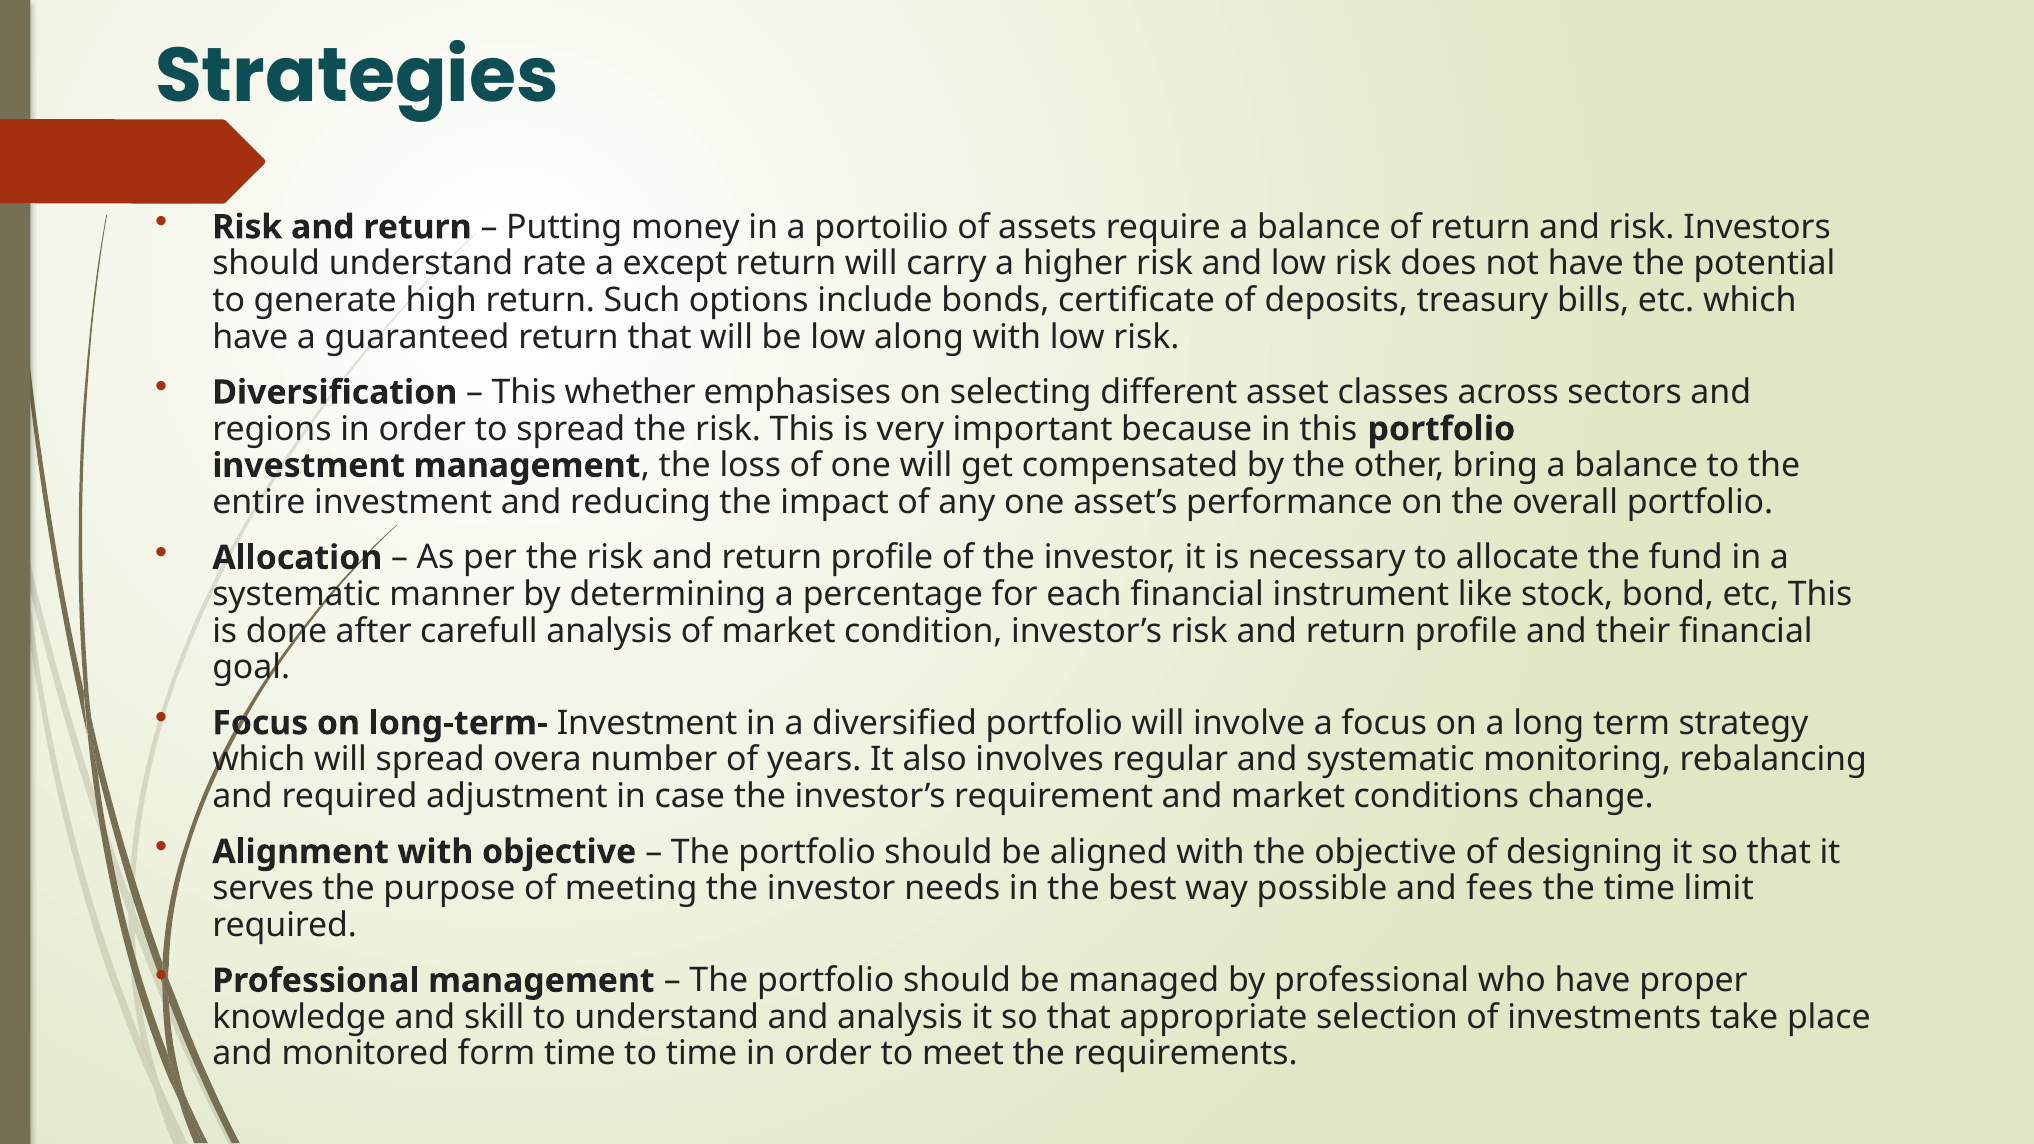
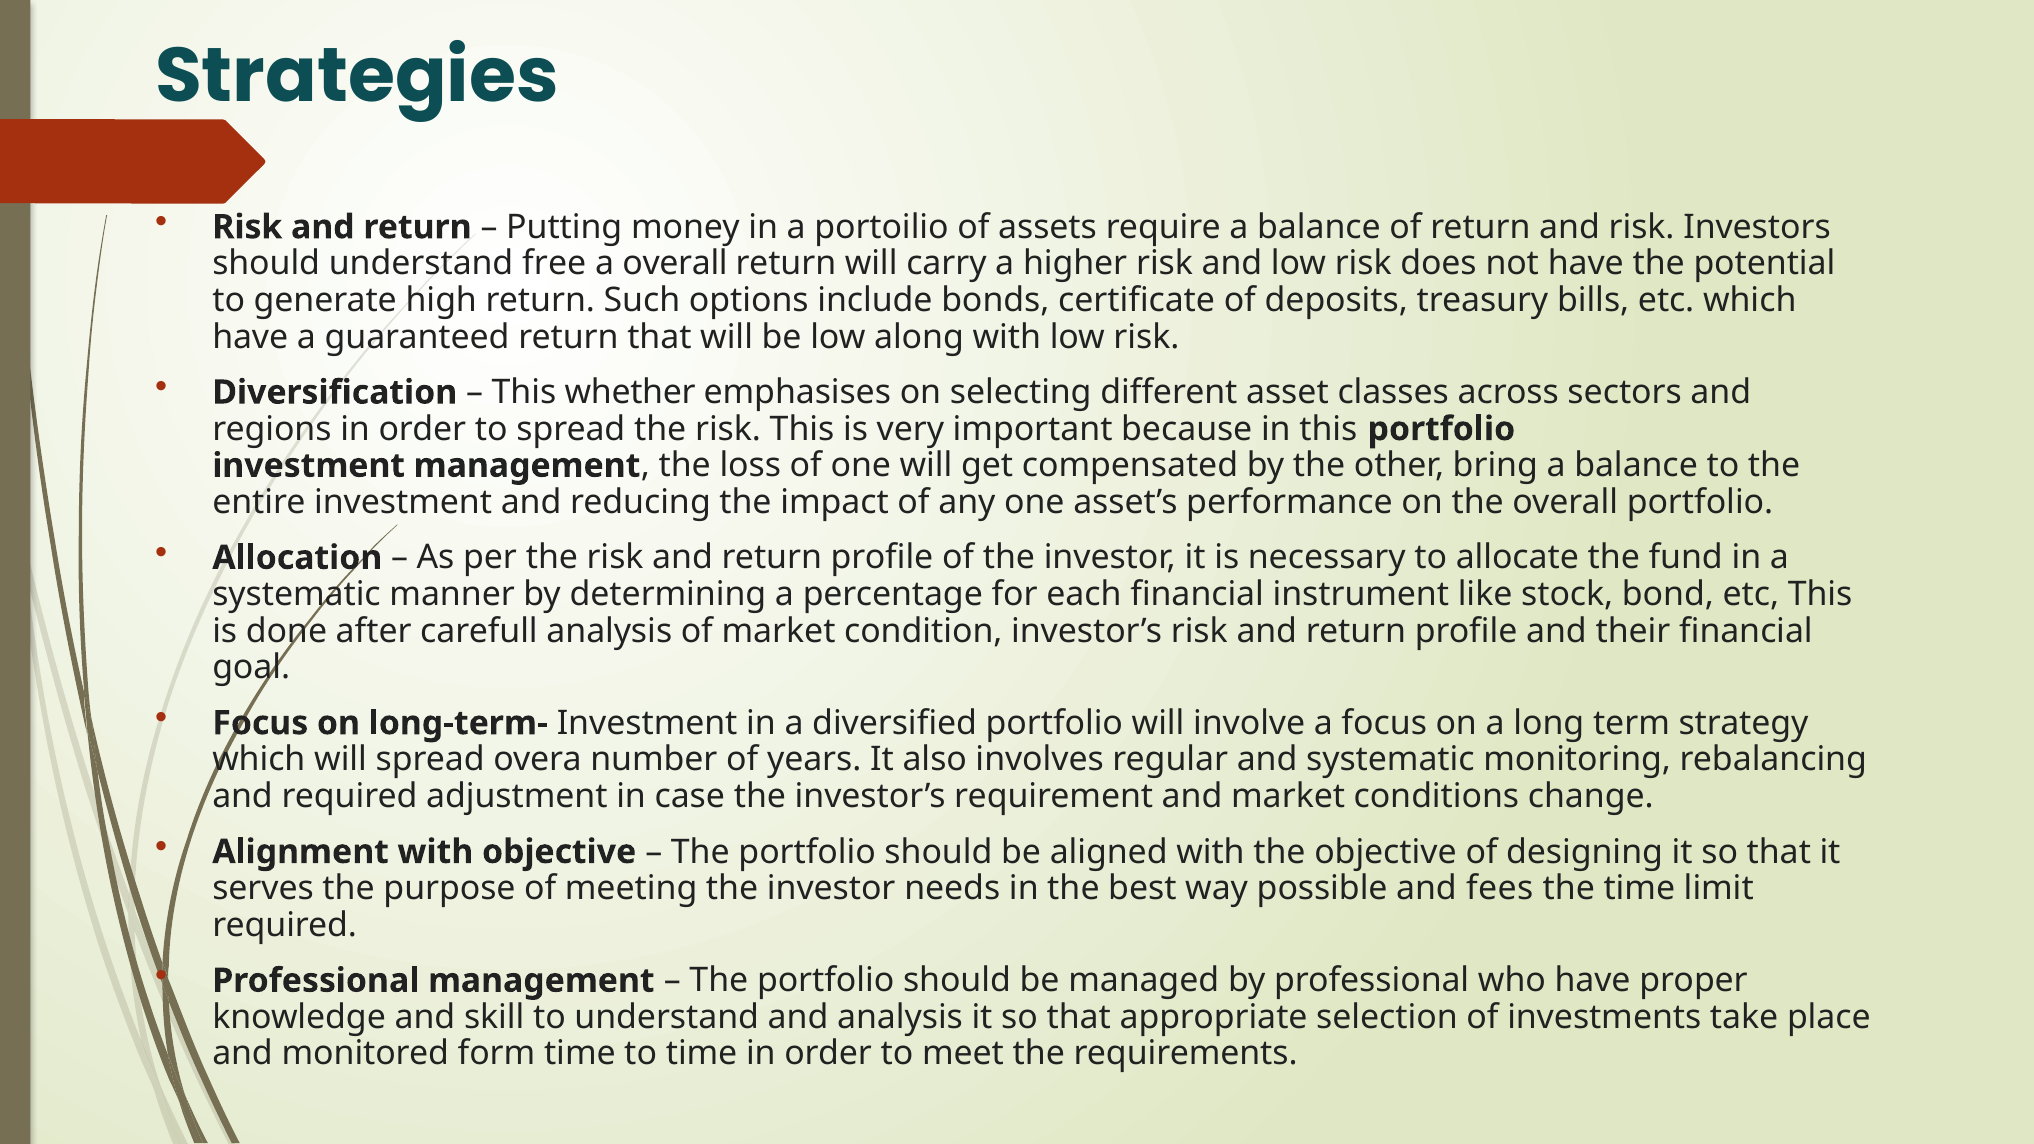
rate: rate -> free (554, 264)
a except: except -> overall (675, 264)
